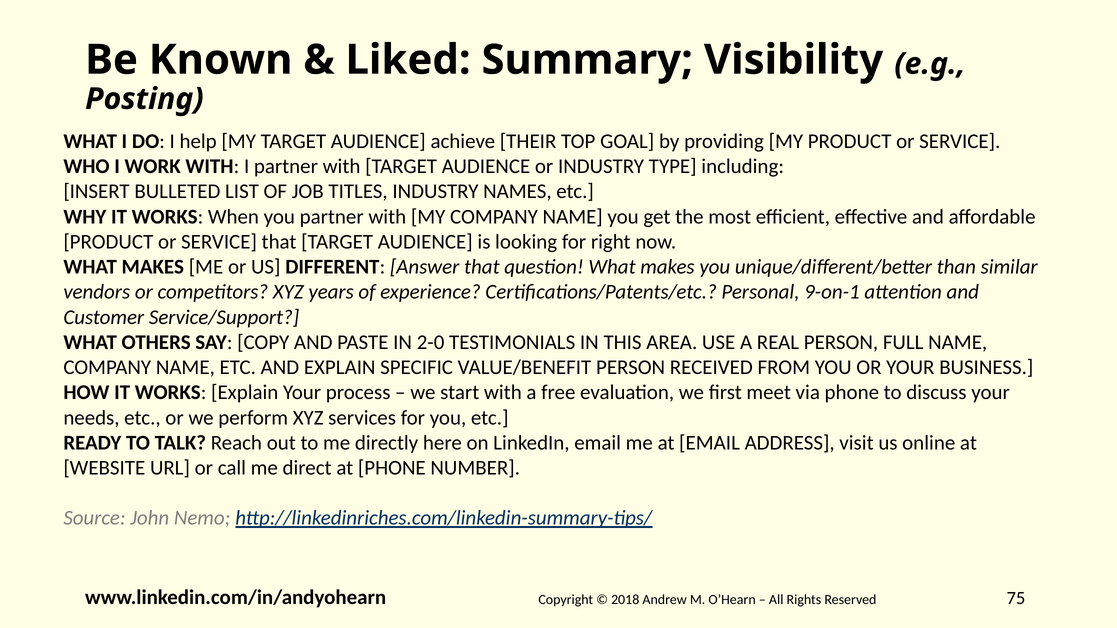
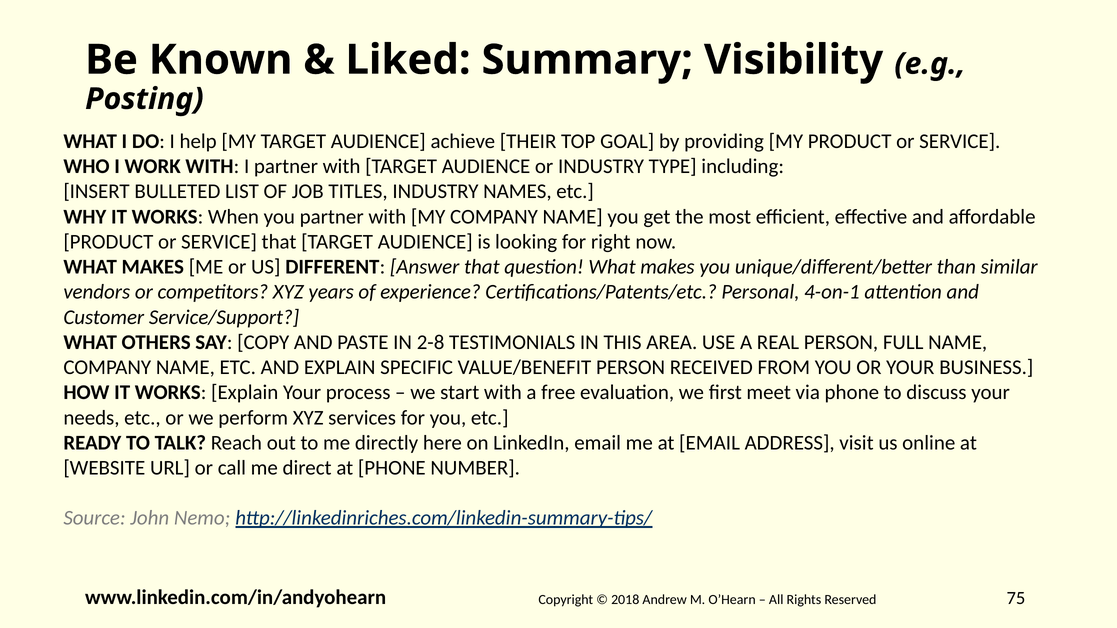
9-on-1: 9-on-1 -> 4-on-1 (832, 292)
2-0: 2-0 -> 2-8 (431, 342)
